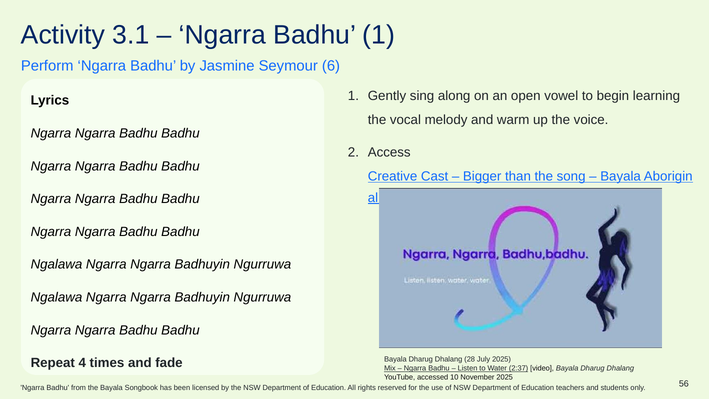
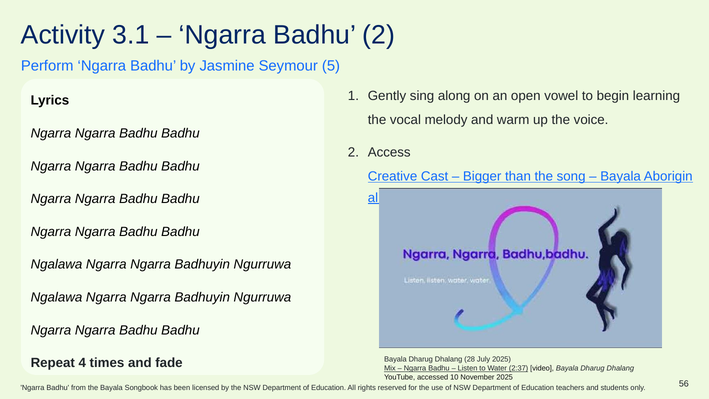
Badhu 1: 1 -> 2 (379, 35)
6: 6 -> 5 (331, 66)
